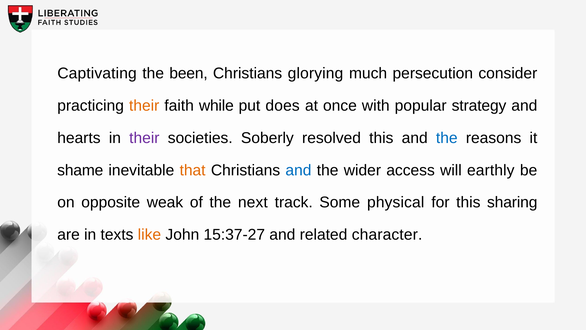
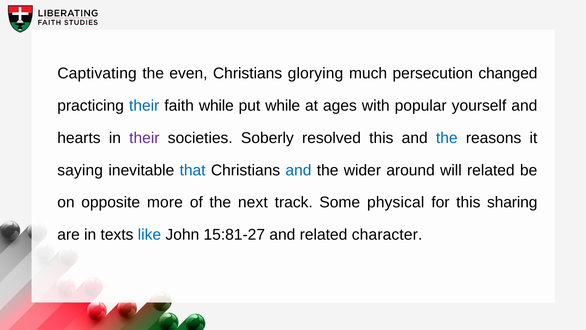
been: been -> even (188, 73)
consider: consider -> changed (508, 73)
their colour: orange -> blue (144, 106)
put does: does -> while (283, 106)
once: once -> ages (340, 106)
strategy: strategy -> yourself (479, 106)
shame: shame -> saying (80, 170)
that colour: orange -> blue (193, 170)
access: access -> around (411, 170)
will earthly: earthly -> related (491, 170)
weak: weak -> more (165, 202)
like colour: orange -> blue (149, 234)
15:37-27: 15:37-27 -> 15:81-27 (234, 234)
